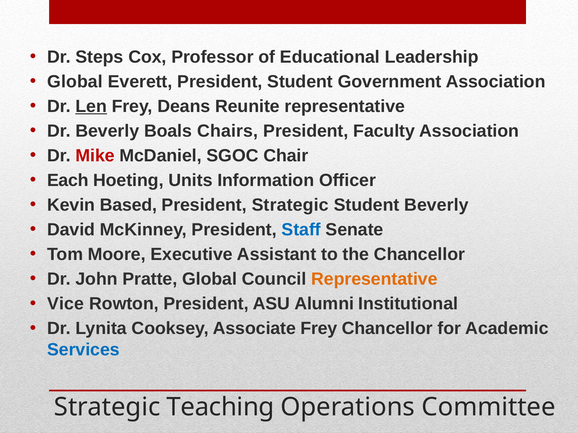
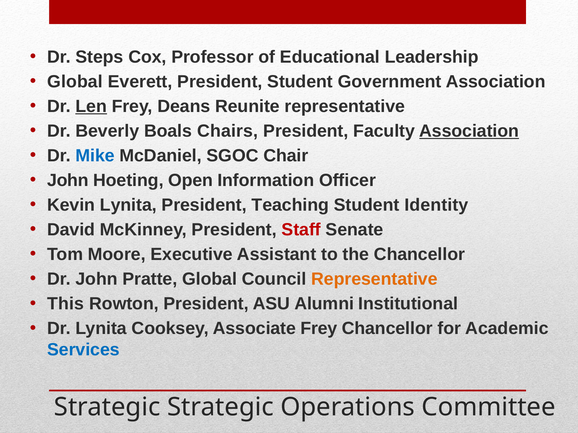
Association underline: none -> present (469, 131)
Mike colour: red -> blue (95, 156)
Each: Each -> John (68, 181)
Units: Units -> Open (191, 181)
Kevin Based: Based -> Lynita (128, 205)
President Strategic: Strategic -> Teaching (290, 205)
Student Beverly: Beverly -> Identity (436, 205)
Staff colour: blue -> red (301, 230)
Vice: Vice -> This (66, 304)
Strategic Teaching: Teaching -> Strategic (220, 407)
